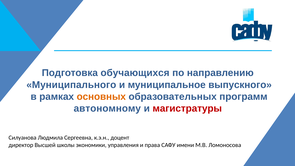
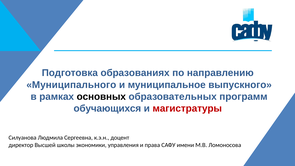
обучающихся: обучающихся -> образованиях (135, 73)
основных colour: orange -> black (101, 97)
автономному: автономному -> обучающихся (107, 108)
